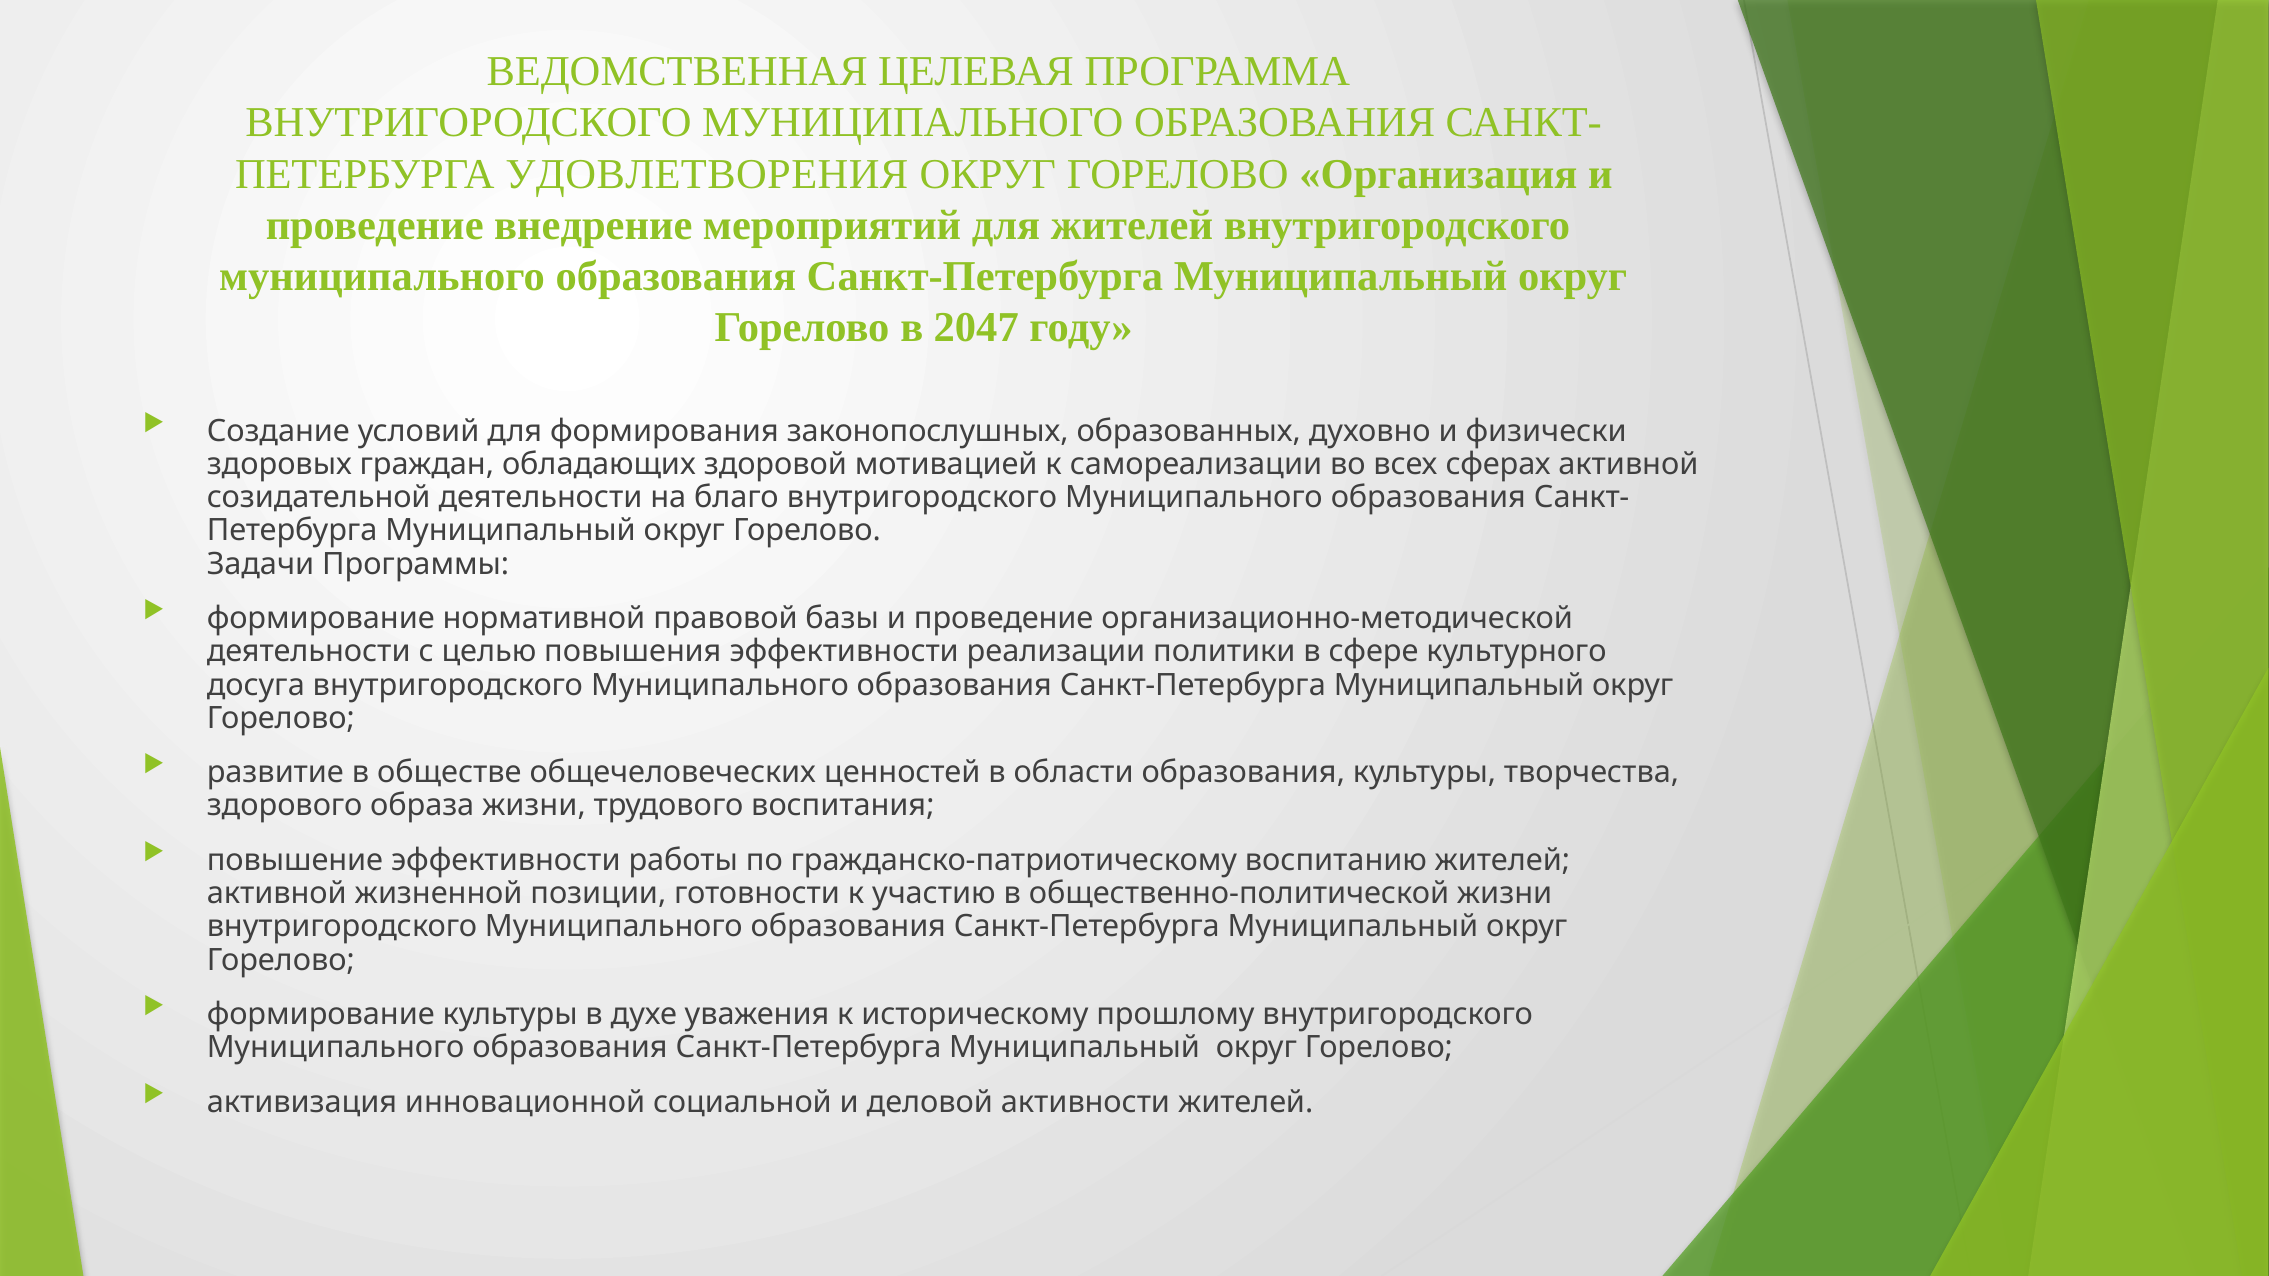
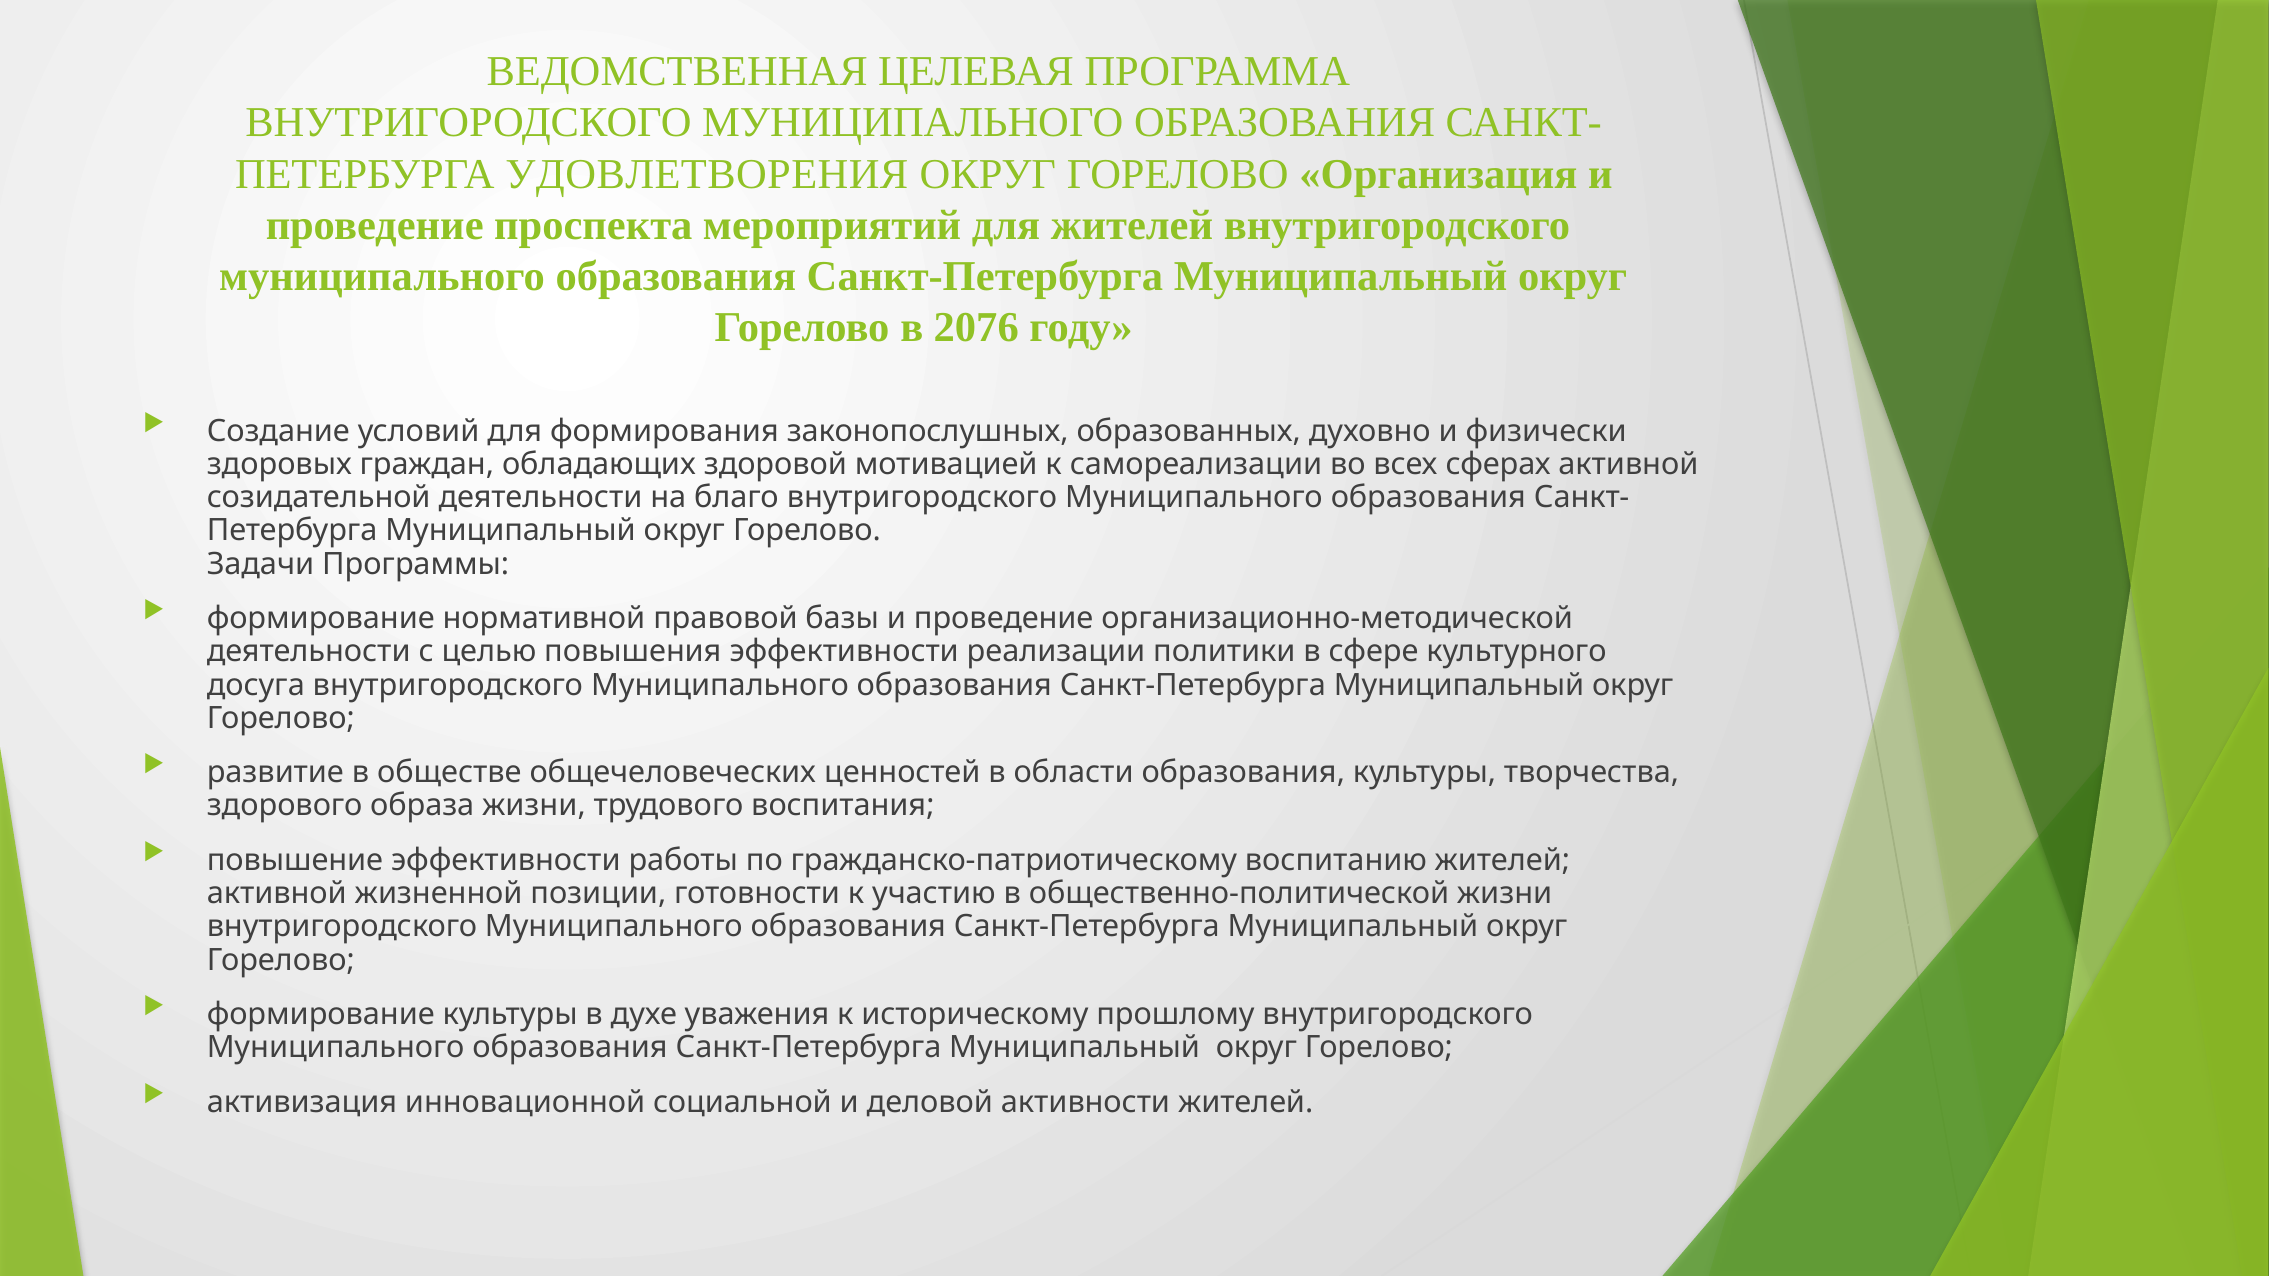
внедрение: внедрение -> проспекта (593, 225)
2047: 2047 -> 2076 (976, 327)
